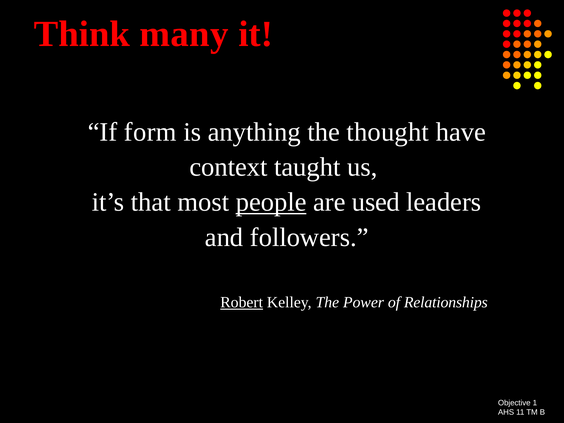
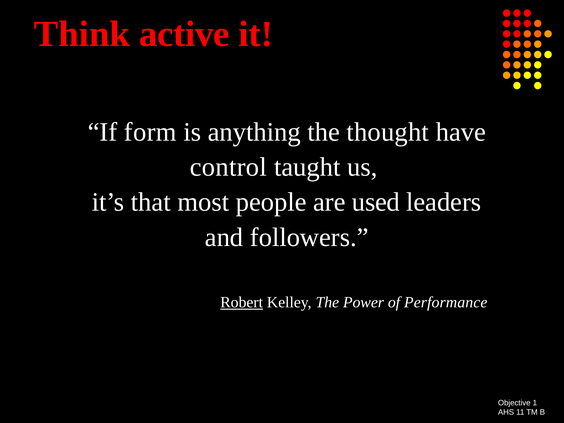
many: many -> active (184, 34)
context: context -> control (228, 167)
people underline: present -> none (271, 202)
Relationships: Relationships -> Performance (446, 302)
